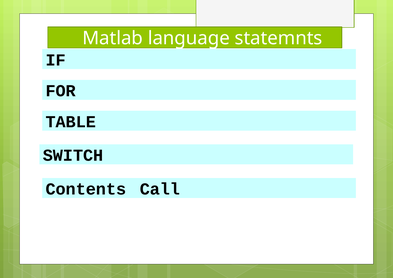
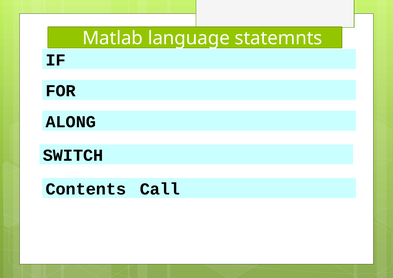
TABLE: TABLE -> ALONG (71, 122)
